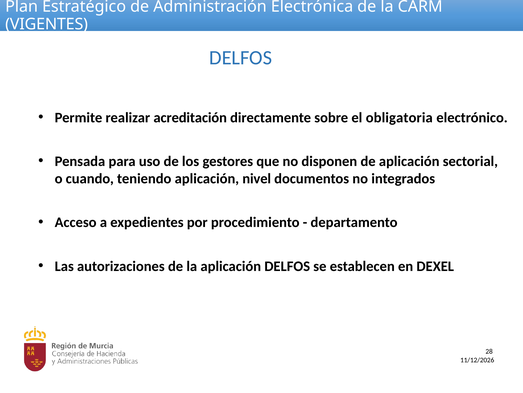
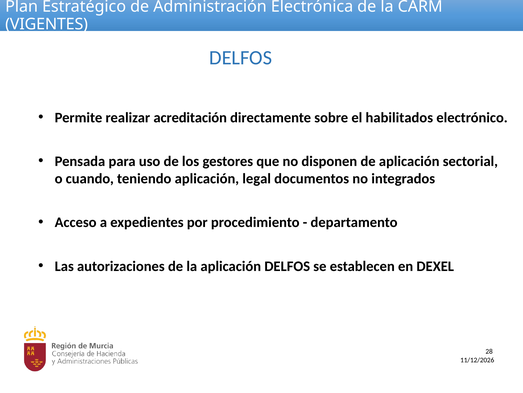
obligatoria: obligatoria -> habilitados (399, 117)
nivel: nivel -> legal (257, 178)
